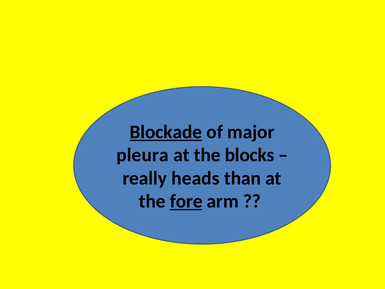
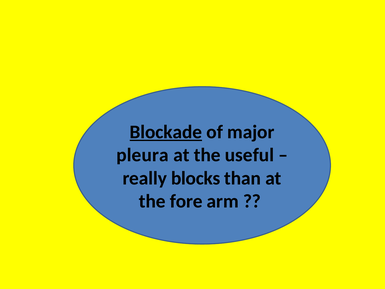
blocks: blocks -> useful (249, 155)
heads: heads -> blocks (196, 178)
fore underline: present -> none (186, 201)
